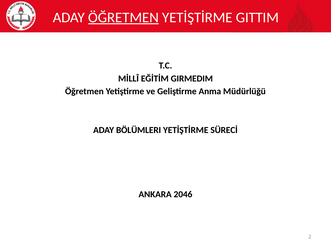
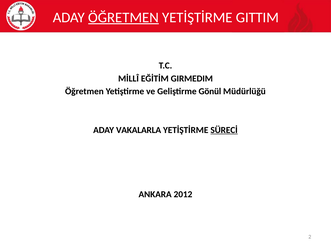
Anma: Anma -> Gönül (210, 91)
BÖLÜMLERI: BÖLÜMLERI -> VAKALARLA (139, 130)
SÜRECİ underline: none -> present (224, 130)
2046: 2046 -> 2012 (183, 194)
